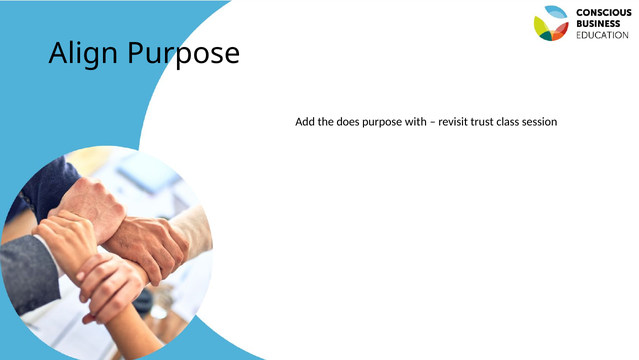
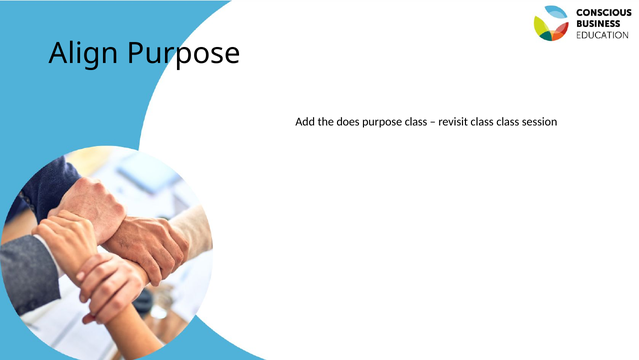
purpose with: with -> class (416, 122)
revisit trust: trust -> class (482, 122)
